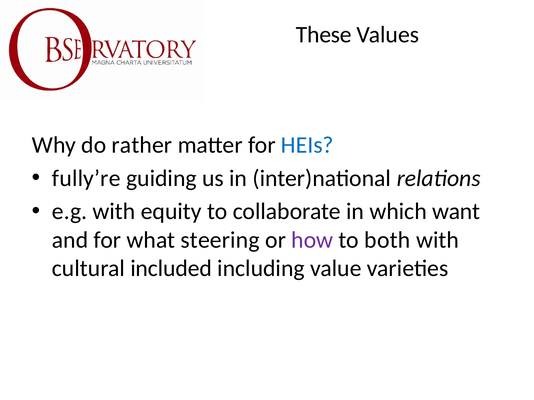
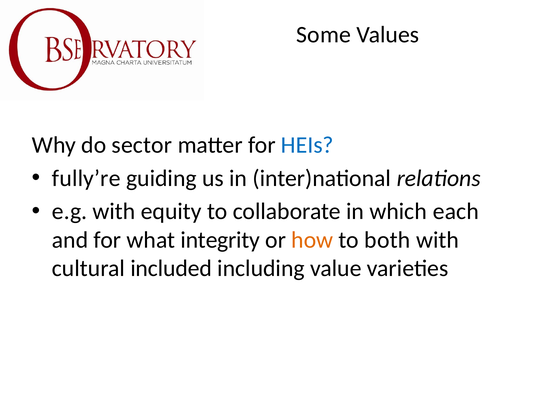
These: These -> Some (324, 35)
rather: rather -> sector (142, 145)
want: want -> each (456, 212)
steering: steering -> integrity (220, 240)
how colour: purple -> orange (312, 240)
